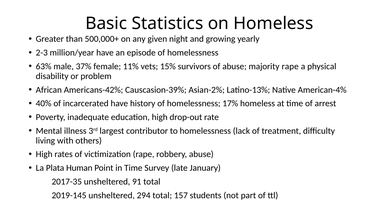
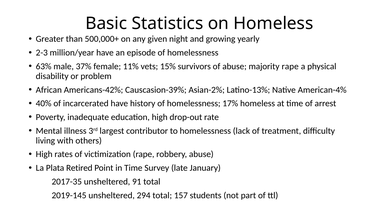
Human: Human -> Retired (79, 168)
